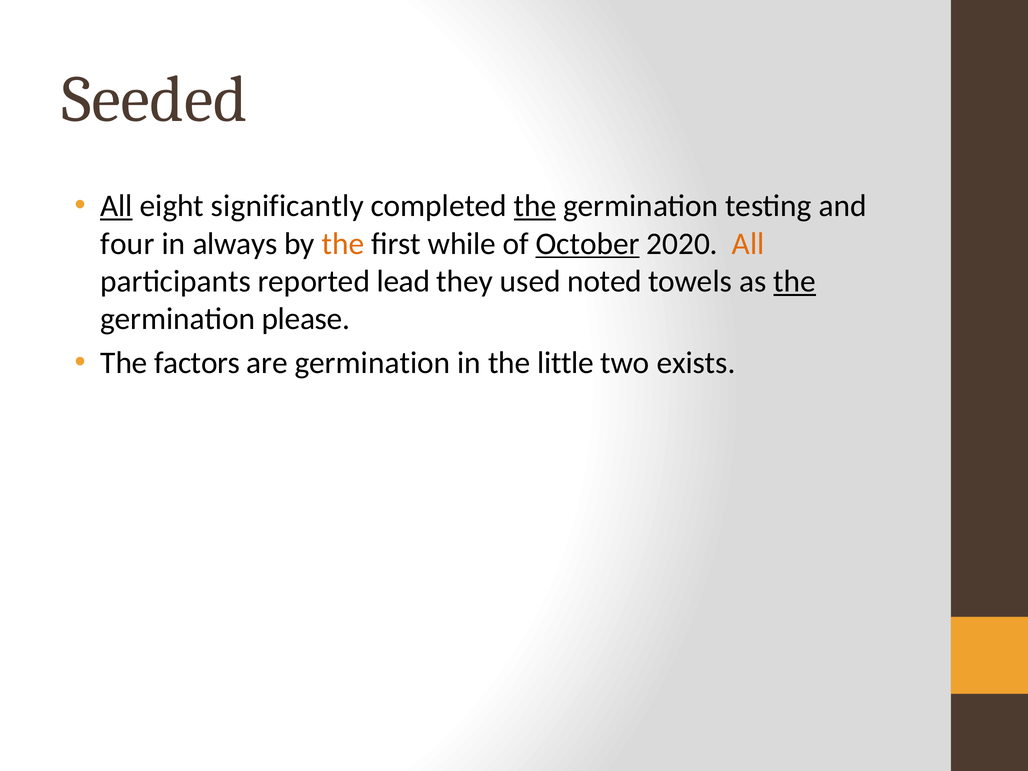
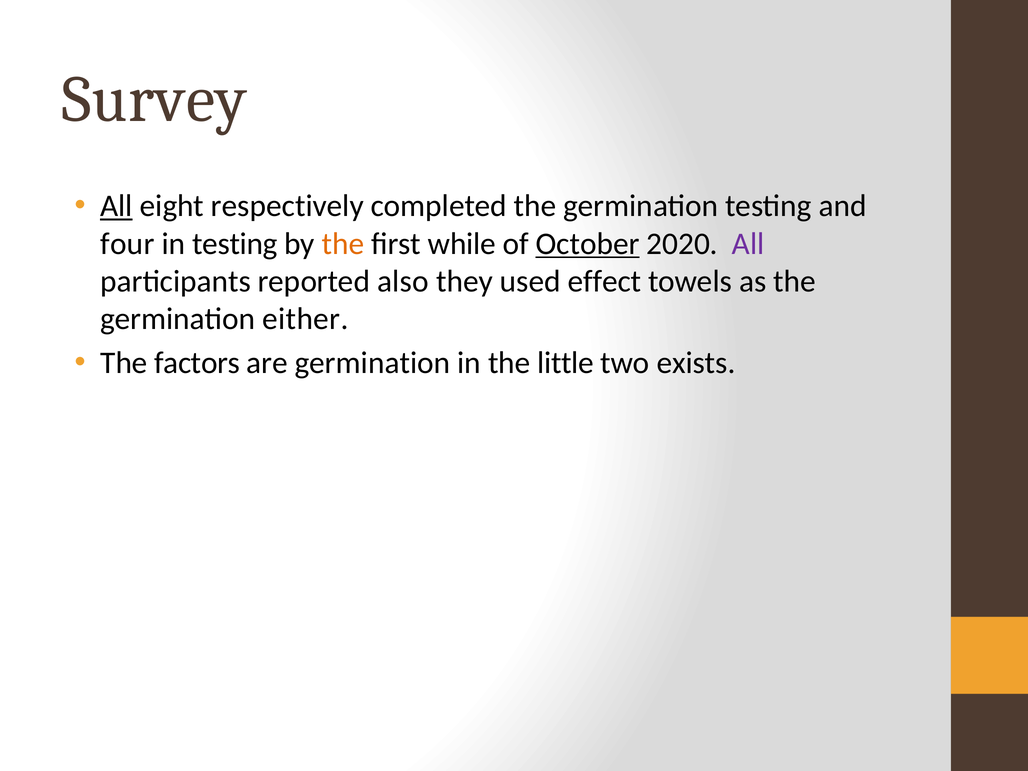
Seeded: Seeded -> Survey (154, 100)
significantly: significantly -> respectively (287, 206)
the underline: present -> none (535, 206)
in always: always -> testing (235, 244)
All colour: orange -> purple (748, 244)
lead: lead -> also (403, 281)
noted: noted -> effect (605, 281)
the underline: present -> none (795, 281)
please: please -> either (306, 319)
